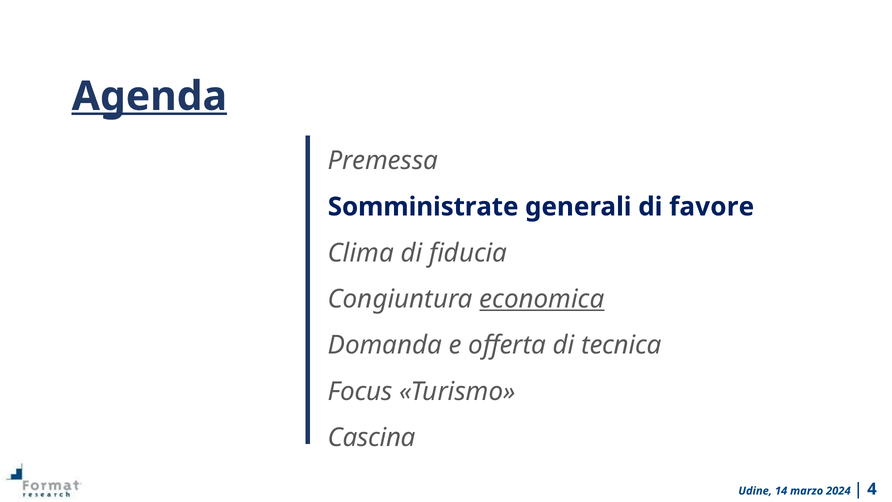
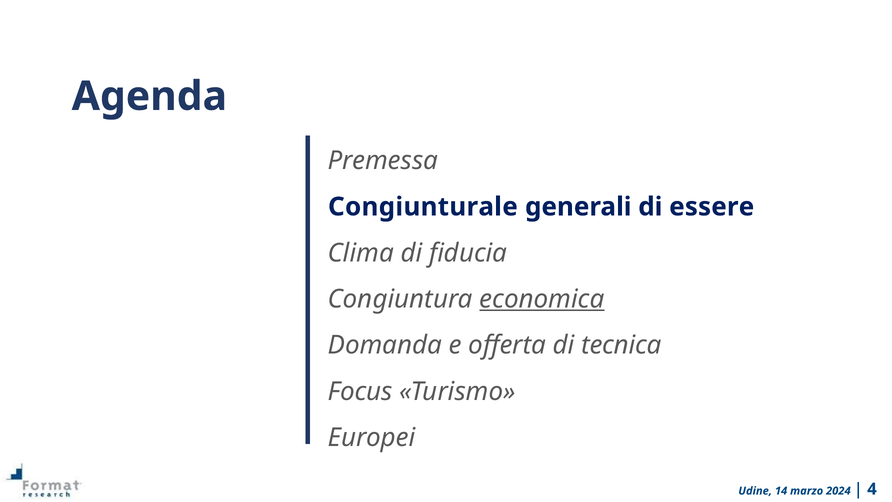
Agenda underline: present -> none (149, 96)
Somministrate: Somministrate -> Congiunturale (423, 207)
favore: favore -> essere (712, 207)
Cascina: Cascina -> Europei (372, 438)
